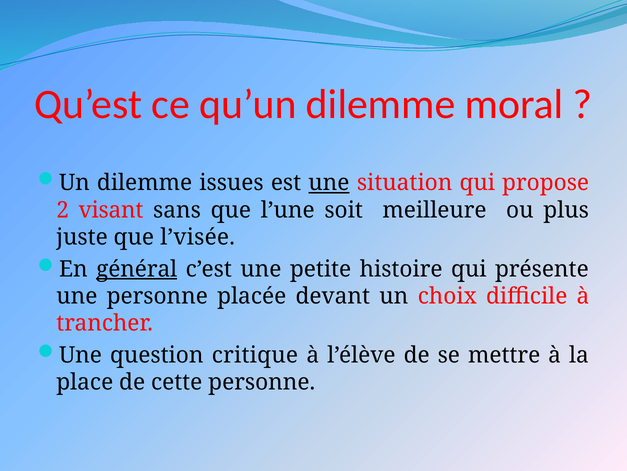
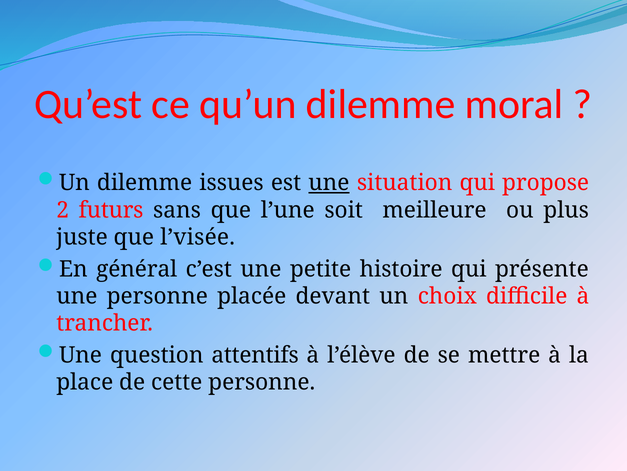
visant: visant -> futurs (111, 210)
général underline: present -> none (137, 269)
critique: critique -> attentifs (255, 355)
